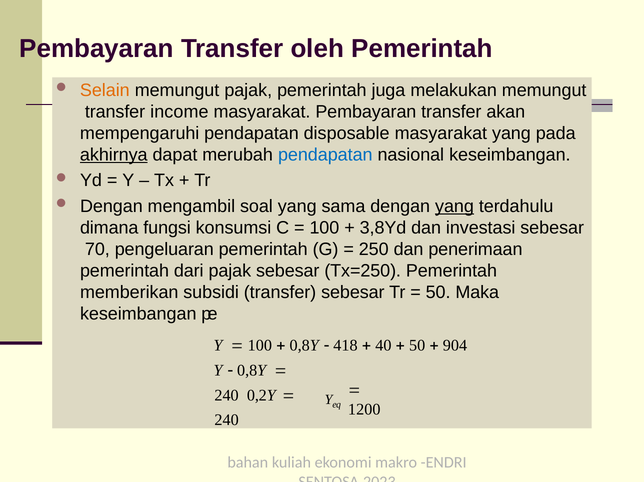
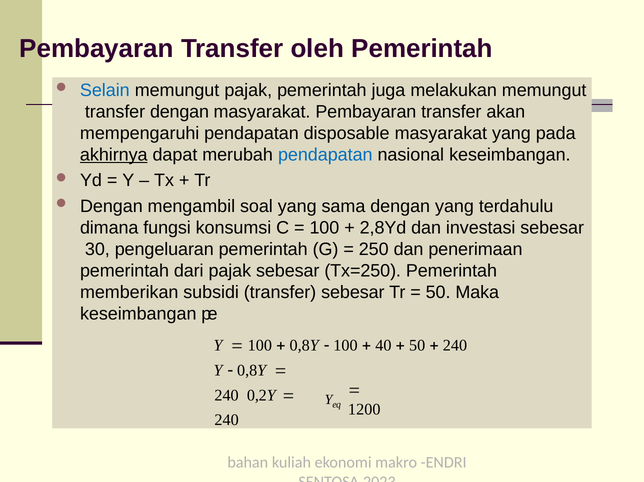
Selain colour: orange -> blue (105, 90)
transfer income: income -> dengan (179, 112)
yang underline: present -> none (455, 206)
3,8Yd: 3,8Yd -> 2,8Yd (383, 228)
70: 70 -> 30 (97, 250)
418: 418 -> 100 (345, 346)
904: 904 -> 240 (455, 346)
